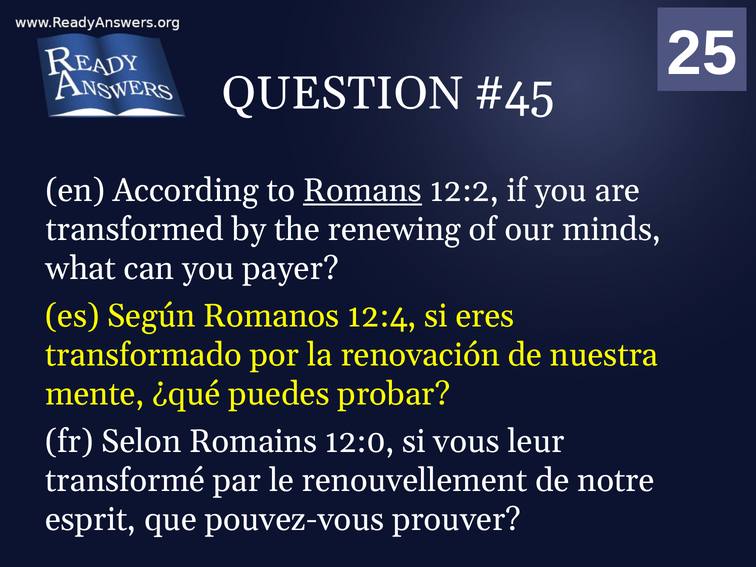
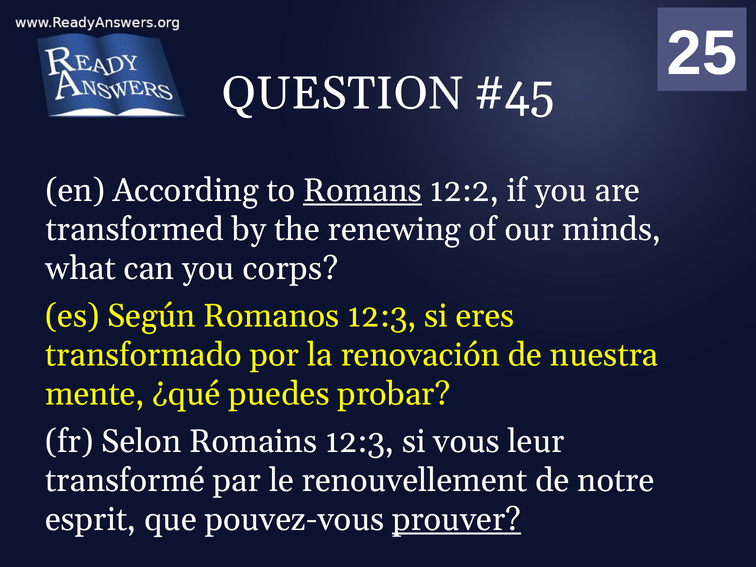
payer: payer -> corps (290, 269)
Romanos 12:4: 12:4 -> 12:3 (382, 316)
Romains 12:0: 12:0 -> 12:3 (360, 441)
prouver underline: none -> present (456, 519)
